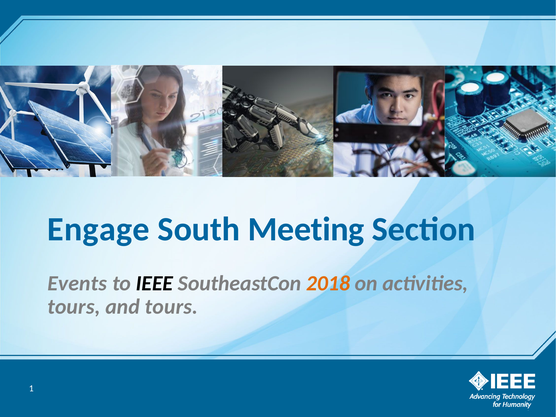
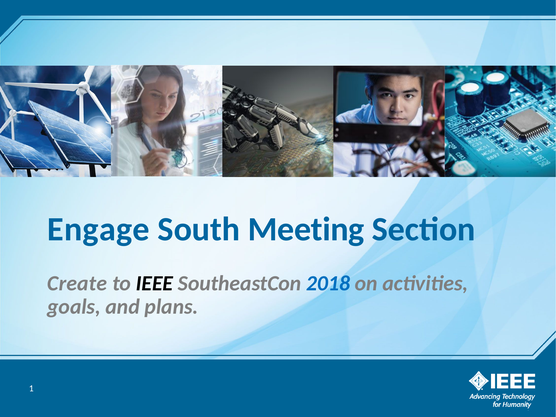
Events: Events -> Create (77, 283)
2018 colour: orange -> blue (328, 283)
tours: tours -> goals (74, 307)
and tours: tours -> plans (172, 307)
